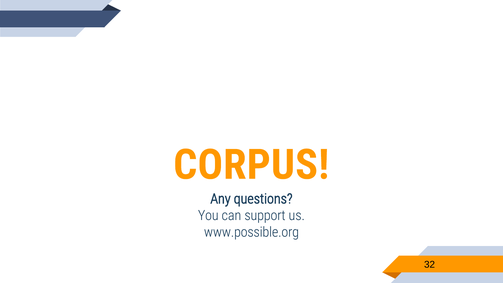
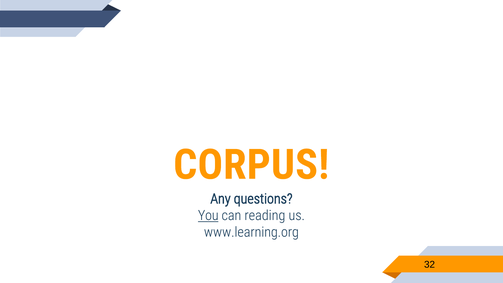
You underline: none -> present (208, 216)
support: support -> reading (265, 216)
www.possible.org: www.possible.org -> www.learning.org (251, 232)
